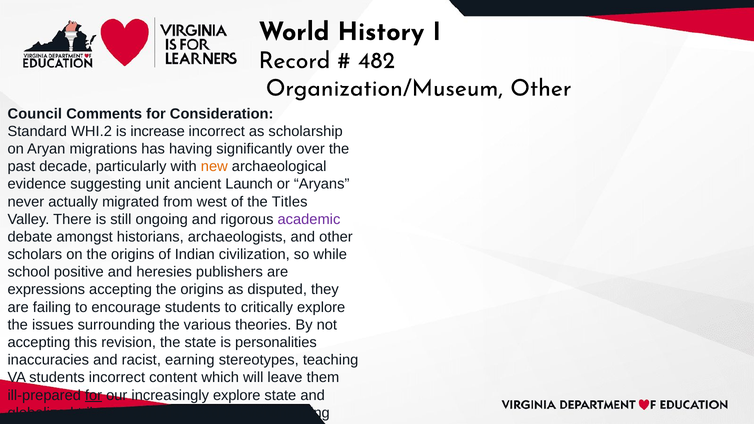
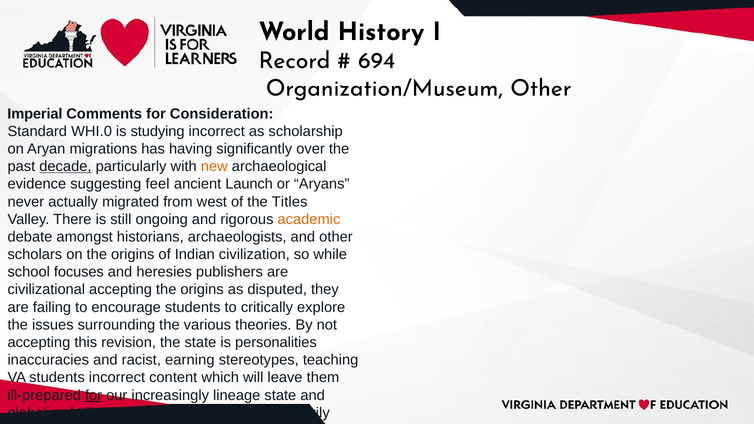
482: 482 -> 694 (377, 60)
Council: Council -> Imperial (35, 114)
WHI.2: WHI.2 -> WHI.0 (92, 131)
increase: increase -> studying (158, 131)
decade underline: none -> present (65, 167)
unit: unit -> feel (158, 184)
academic colour: purple -> orange (309, 219)
positive: positive -> focuses (79, 272)
expressions: expressions -> civilizational (46, 290)
increasingly explore: explore -> lineage (237, 395)
overwhelming: overwhelming -> unnecessarily (285, 413)
